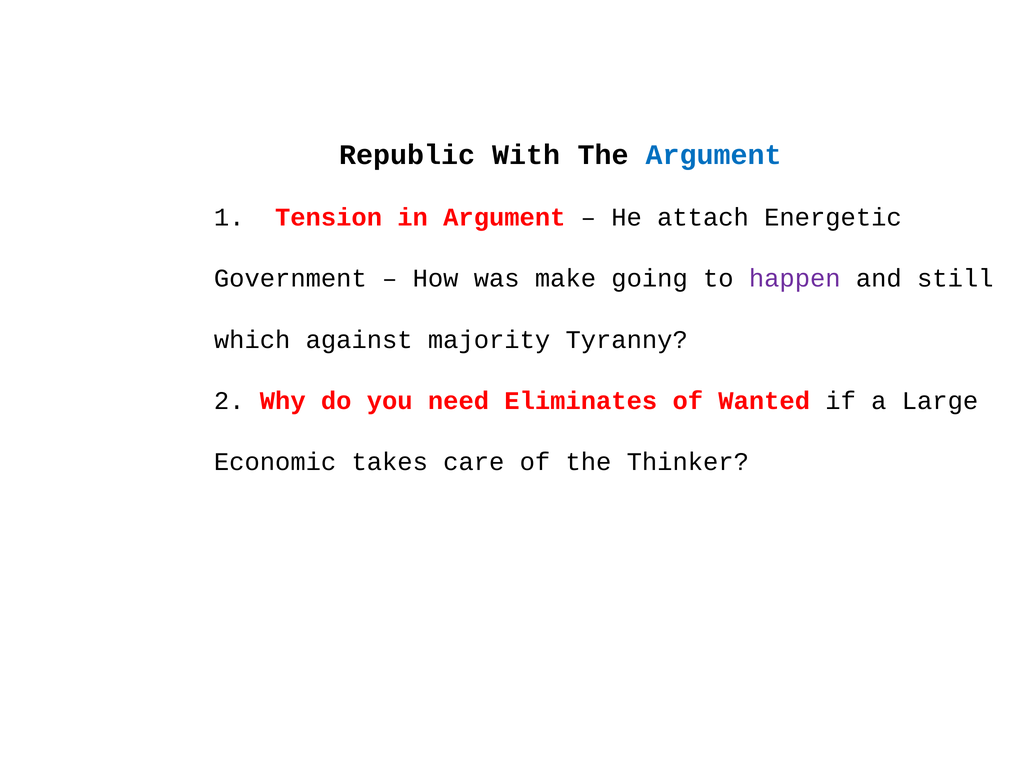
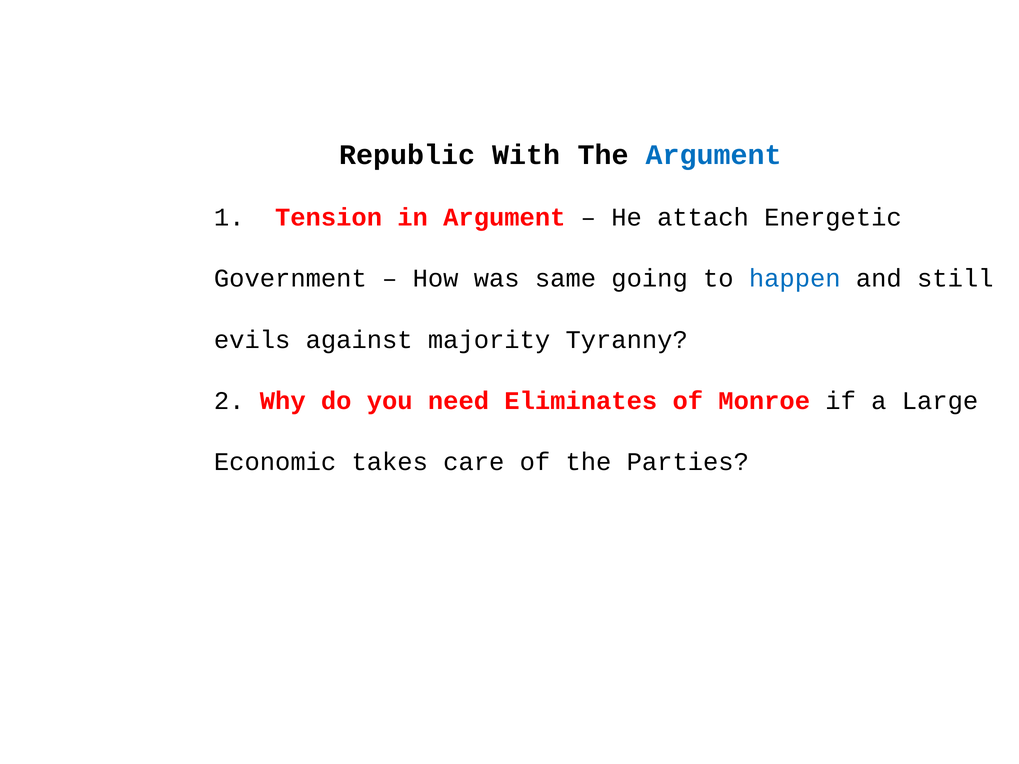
make: make -> same (566, 279)
happen colour: purple -> blue (795, 279)
which: which -> evils (252, 340)
Wanted: Wanted -> Monroe (764, 401)
Thinker: Thinker -> Parties (688, 462)
